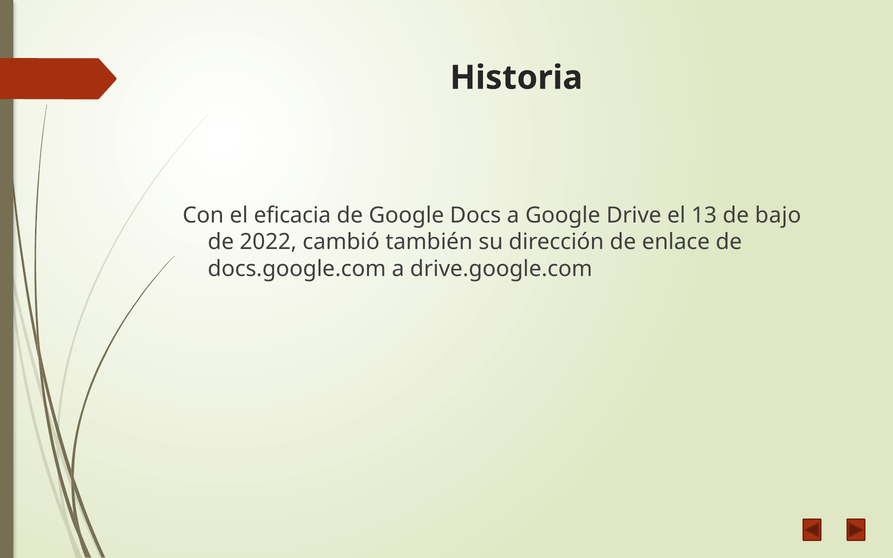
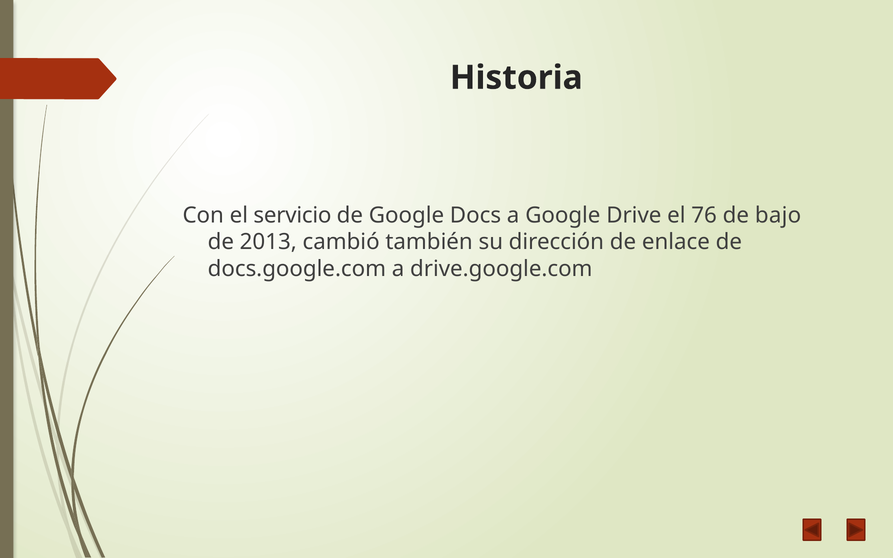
eficacia: eficacia -> servicio (292, 215)
13: 13 -> 76 (704, 215)
2022: 2022 -> 2013 (268, 242)
